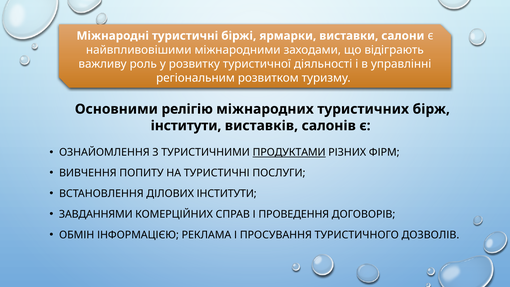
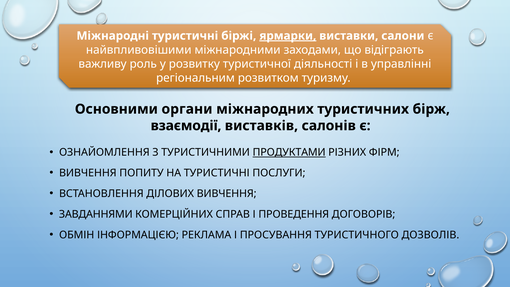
ярмарки underline: none -> present (288, 36)
релігію: релігію -> органи (187, 109)
інститути: інститути -> взаємодії (186, 126)
ДІЛОВИХ ІНСТИТУТИ: ІНСТИТУТИ -> ВИВЧЕННЯ (227, 194)
